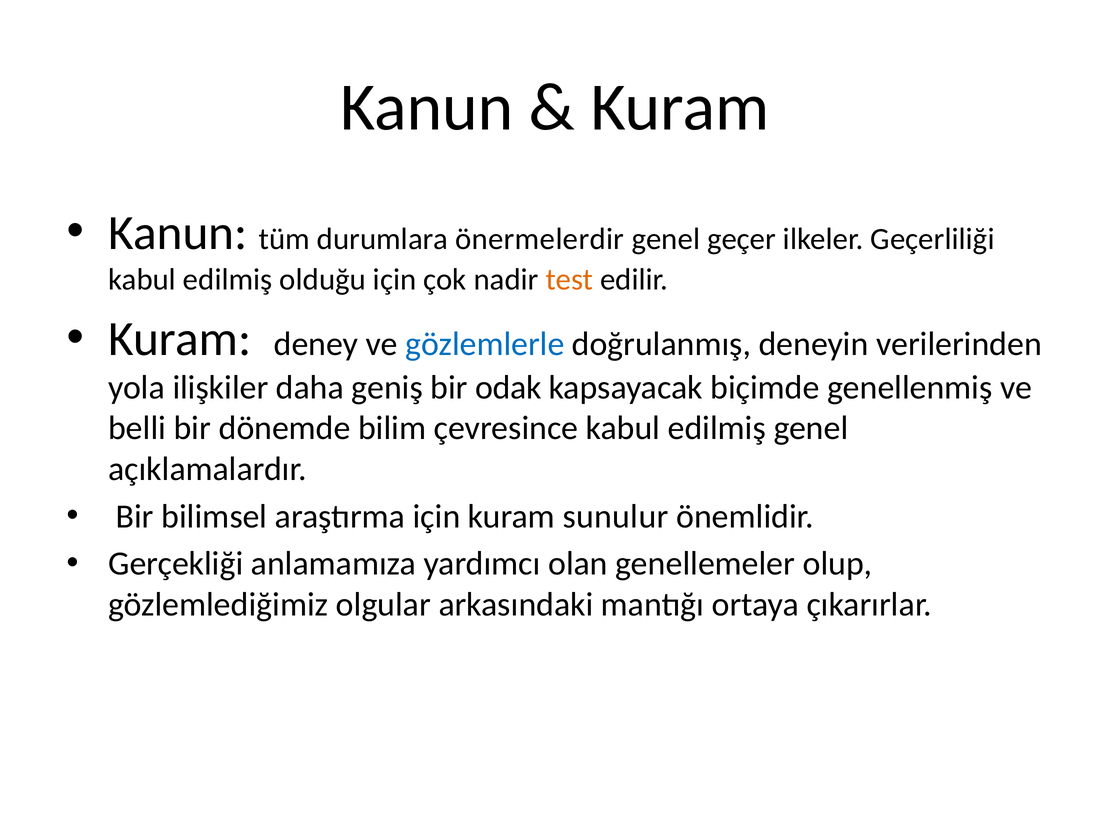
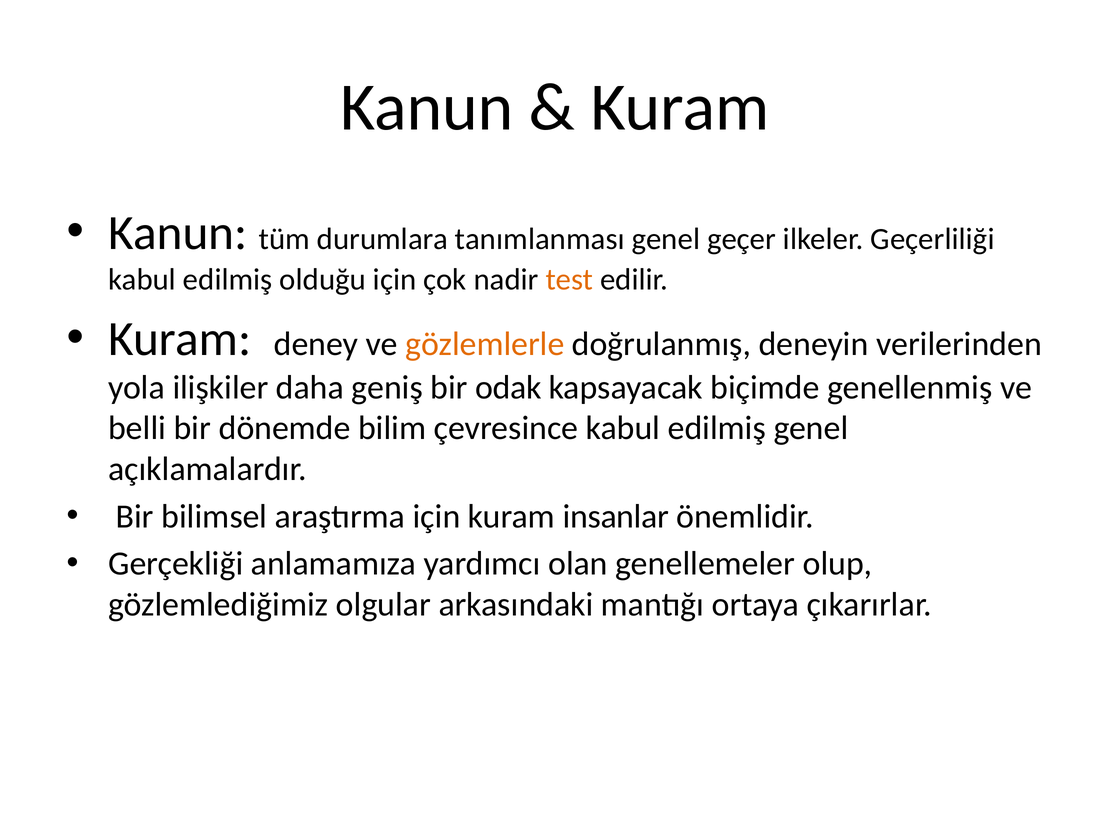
önermelerdir: önermelerdir -> tanımlanması (540, 239)
gözlemlerle colour: blue -> orange (485, 344)
sunulur: sunulur -> insanlar (616, 517)
